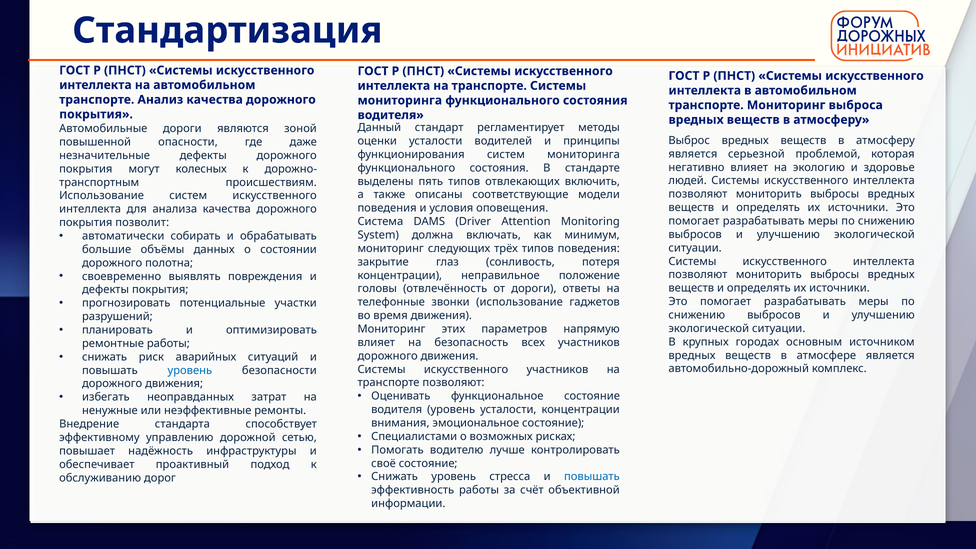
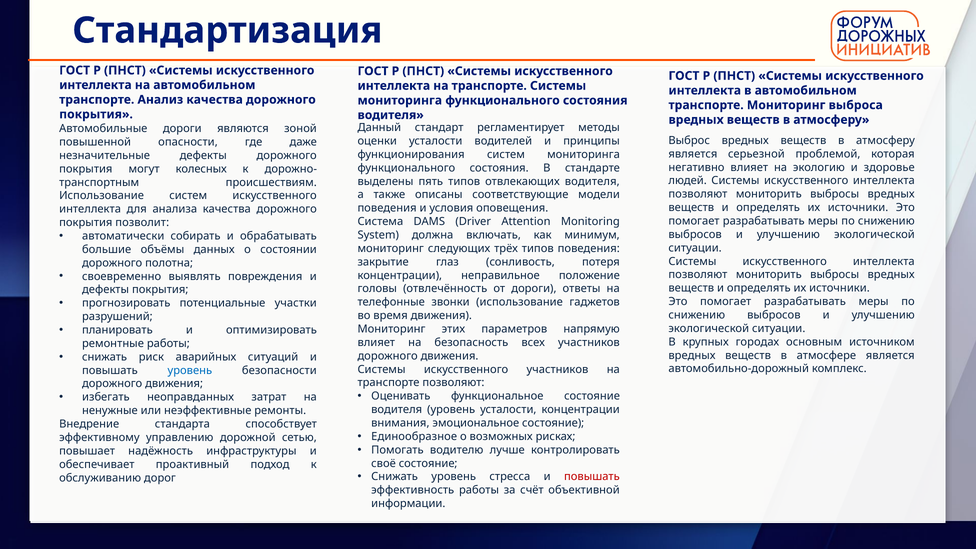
отвлекающих включить: включить -> водителя (592, 181)
Специалистами: Специалистами -> Единообразное (414, 437)
повышать colour: blue -> red (592, 477)
